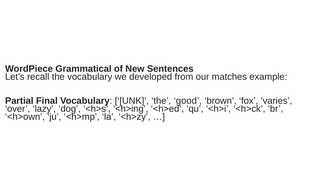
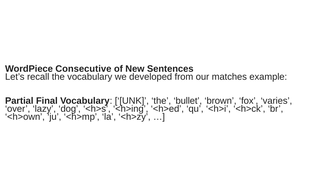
Grammatical: Grammatical -> Consecutive (83, 68)
good: good -> bullet (188, 100)
